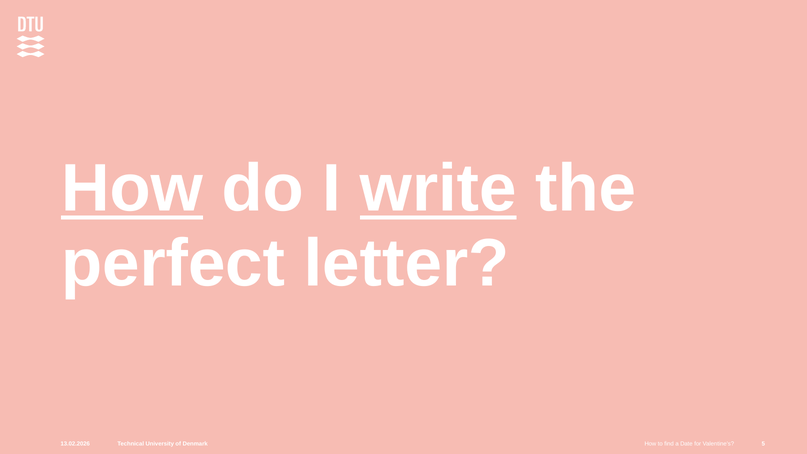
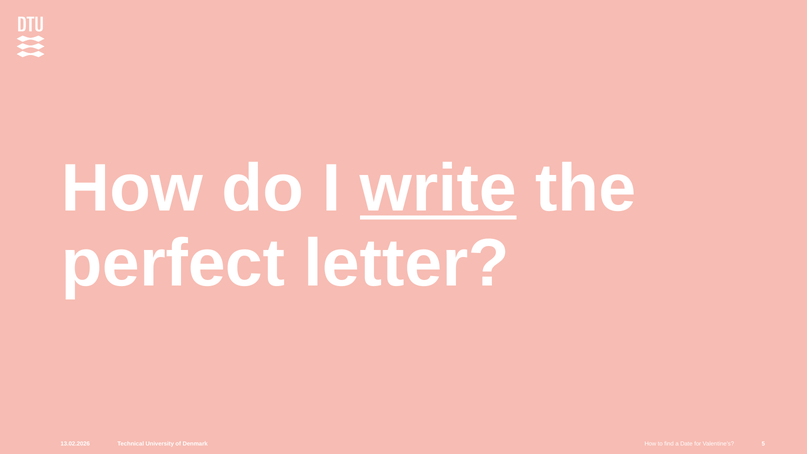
How underline: present -> none (132, 188)
